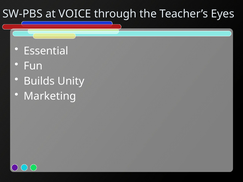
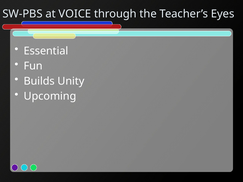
Marketing: Marketing -> Upcoming (50, 96)
